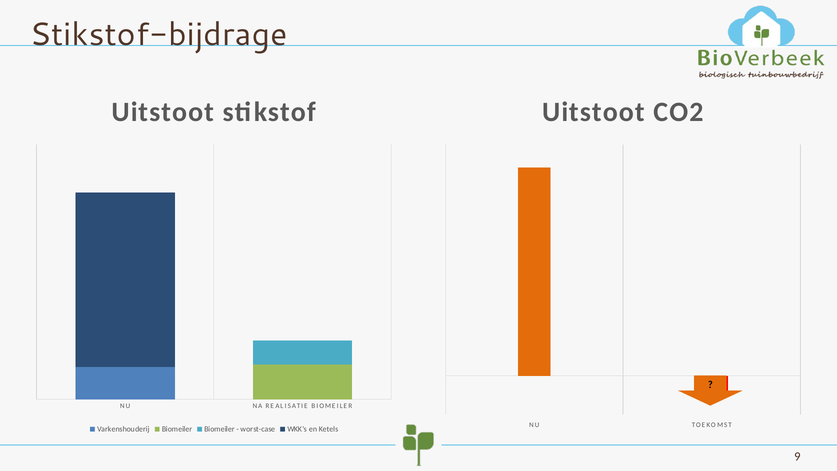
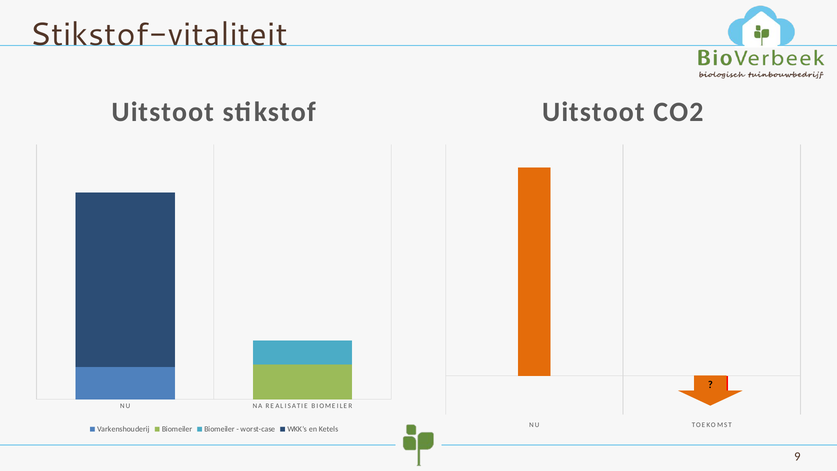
Stikstof-bijdrage: Stikstof-bijdrage -> Stikstof-vitaliteit (159, 35)
